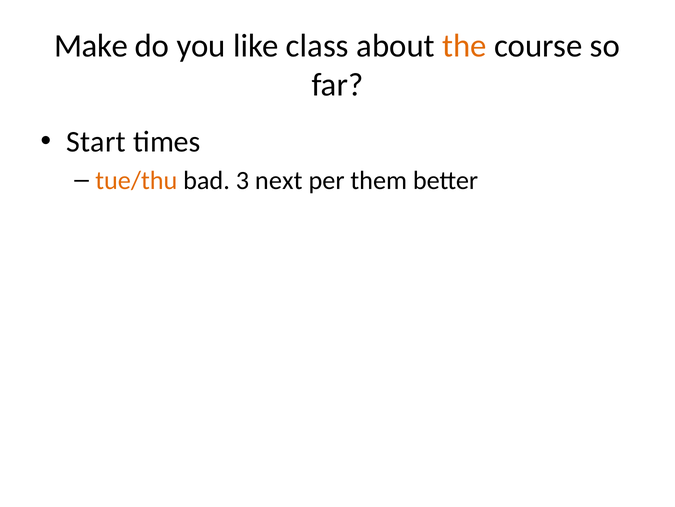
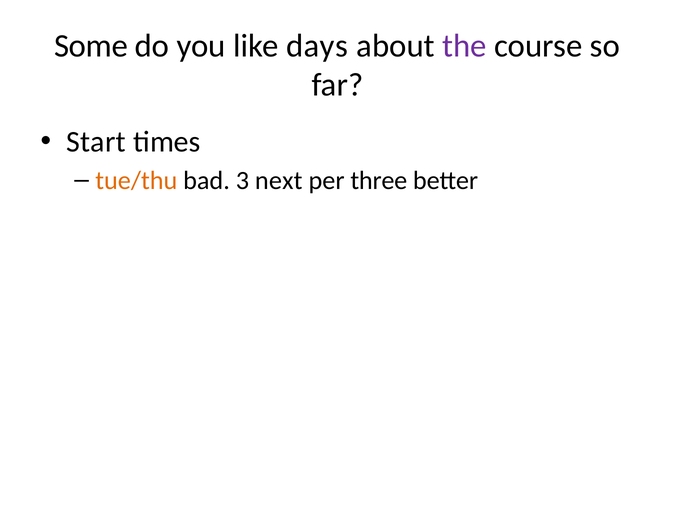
Make: Make -> Some (91, 46)
class: class -> days (317, 46)
the colour: orange -> purple (464, 46)
them: them -> three (379, 180)
